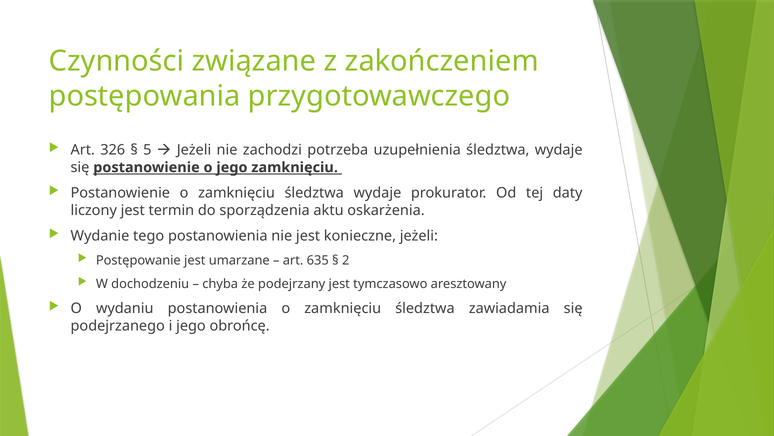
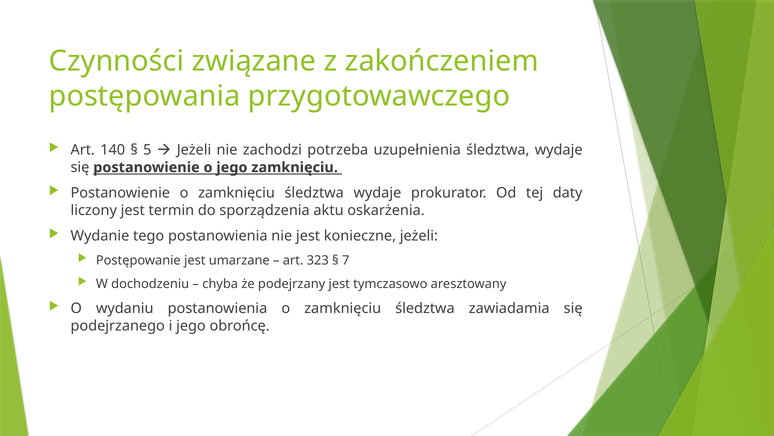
326: 326 -> 140 (113, 150)
635: 635 -> 323 (318, 260)
2: 2 -> 7 (346, 260)
